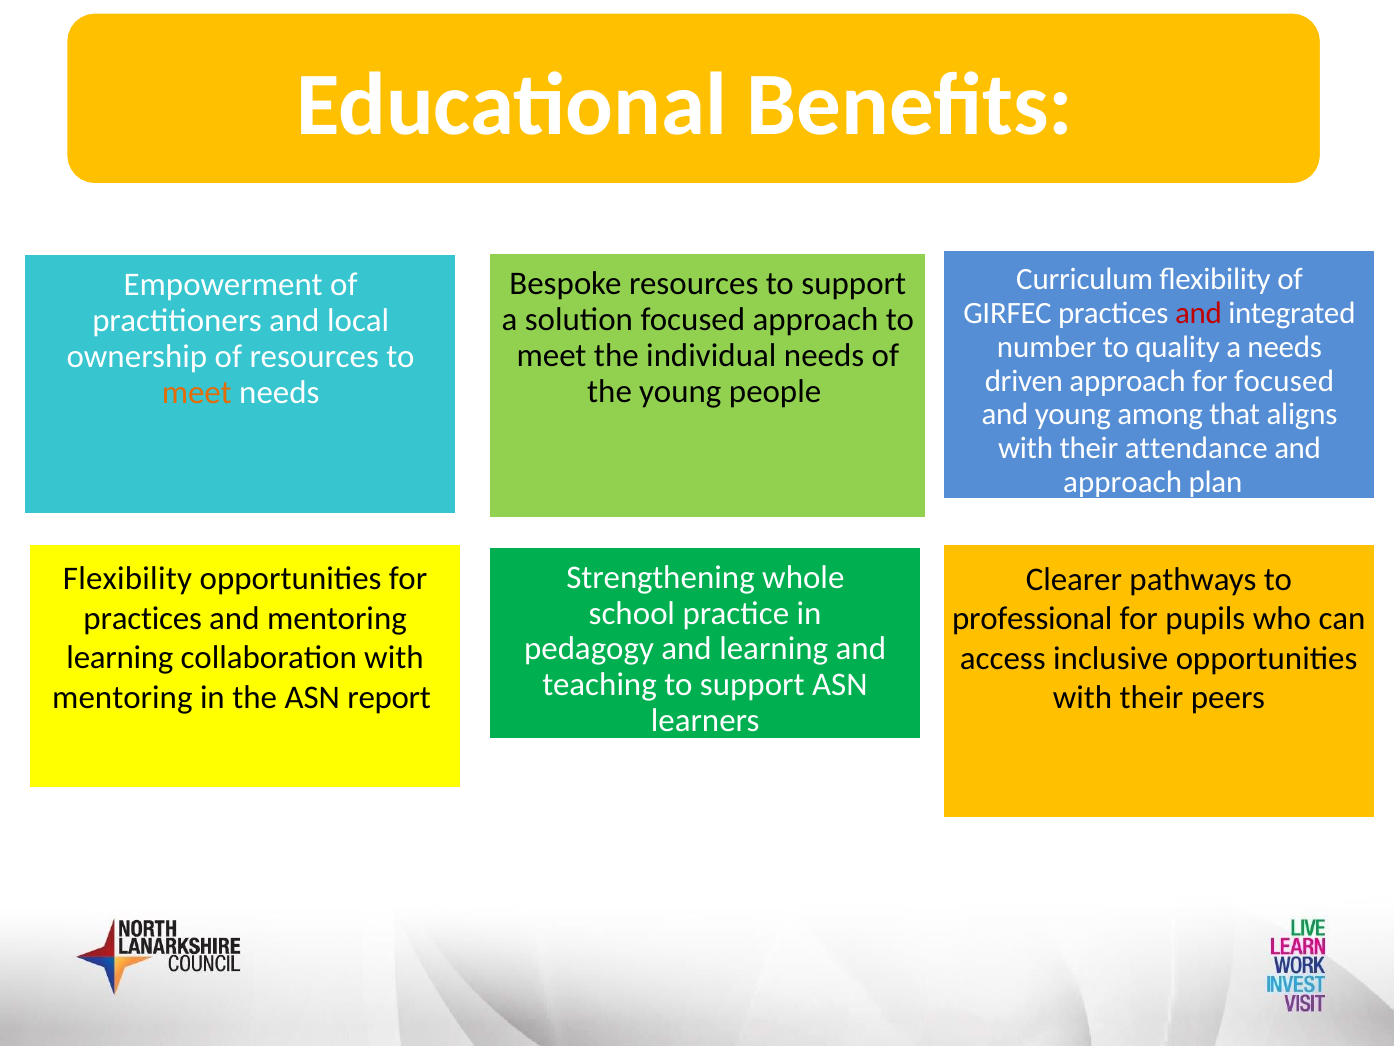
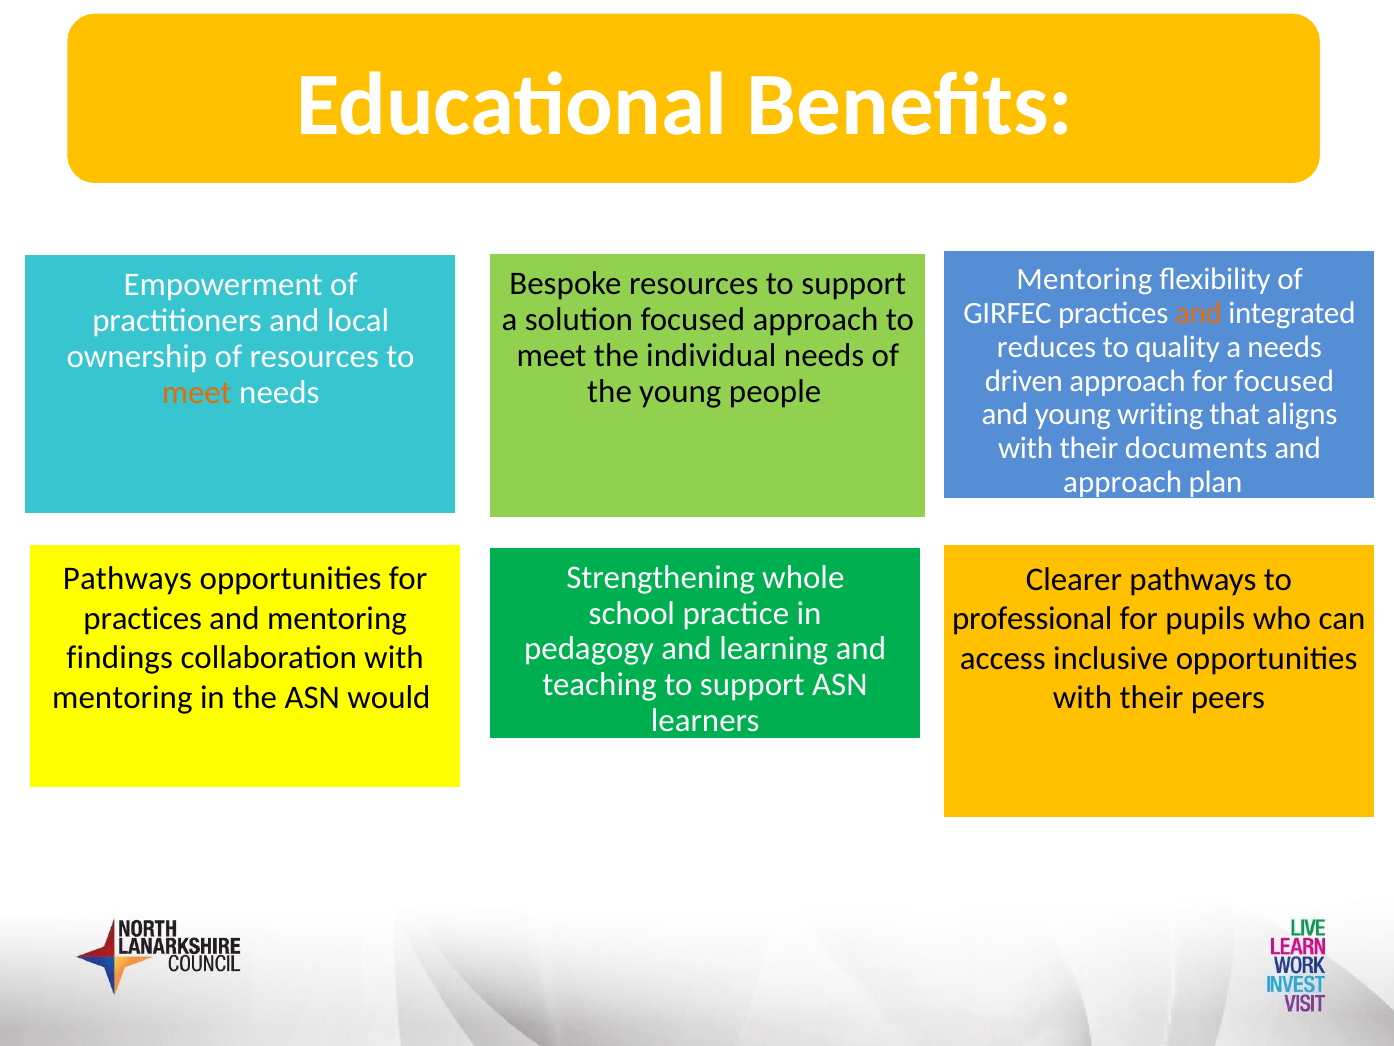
Curriculum: Curriculum -> Mentoring (1084, 279)
and colour: red -> orange (1199, 313)
number: number -> reduces (1047, 347)
among: among -> writing (1160, 415)
attendance: attendance -> documents (1196, 448)
Flexibility: Flexibility -> Pathways (127, 579)
learning: learning -> findings (120, 658)
report: report -> would (389, 697)
